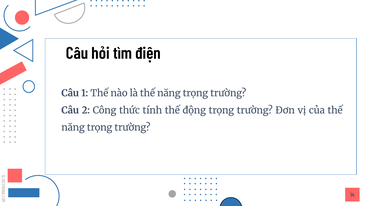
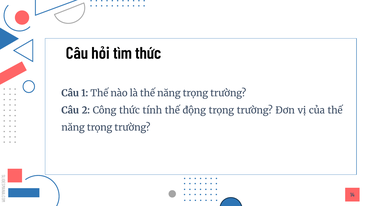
tìm điện: điện -> thức (148, 53)
